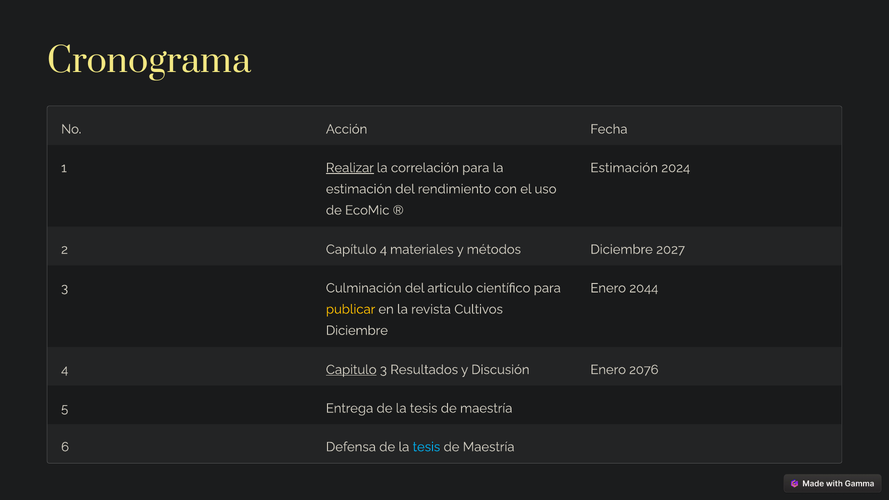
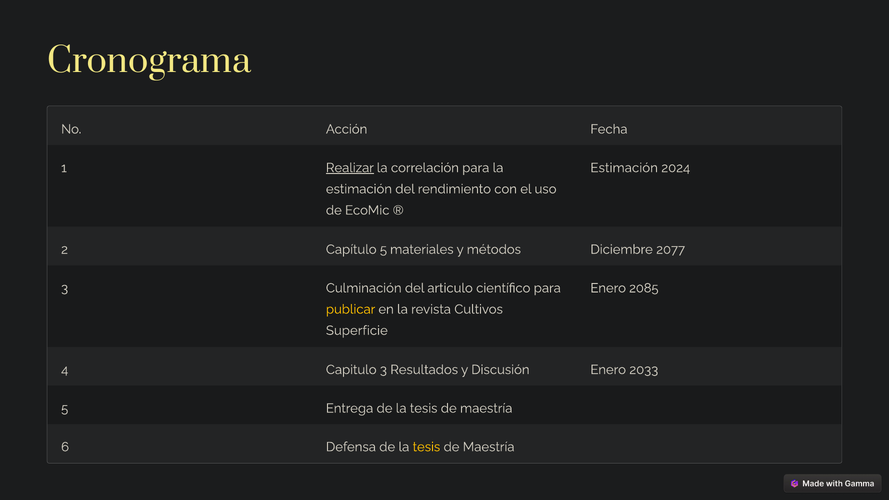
Capítulo 4: 4 -> 5 (383, 249)
2027: 2027 -> 2077 (671, 249)
2044: 2044 -> 2085 (644, 288)
Diciembre: Diciembre -> Superficie (357, 331)
Capitulo underline: present -> none (351, 370)
2076: 2076 -> 2033 (644, 370)
tesis colour: light blue -> yellow (426, 447)
